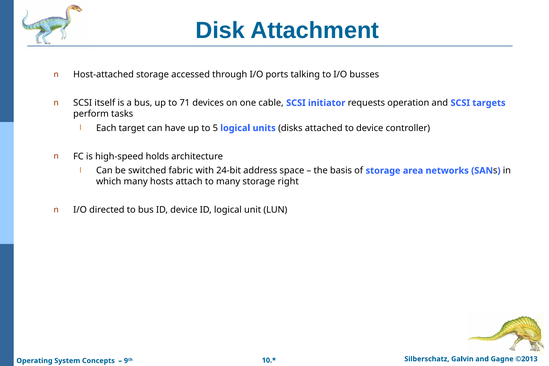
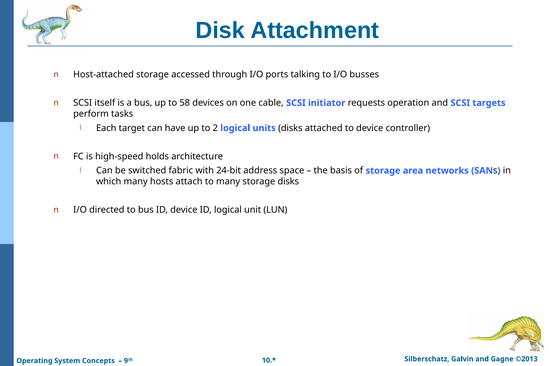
71: 71 -> 58 (185, 103)
5: 5 -> 2 (215, 128)
storage right: right -> disks (288, 182)
